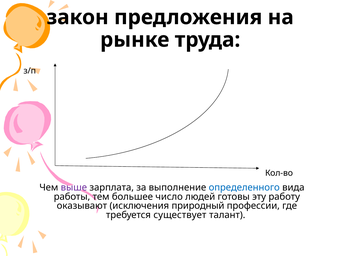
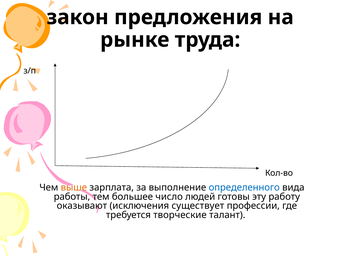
выше colour: purple -> orange (74, 187)
природный: природный -> существует (198, 206)
существует: существует -> творческие (180, 215)
